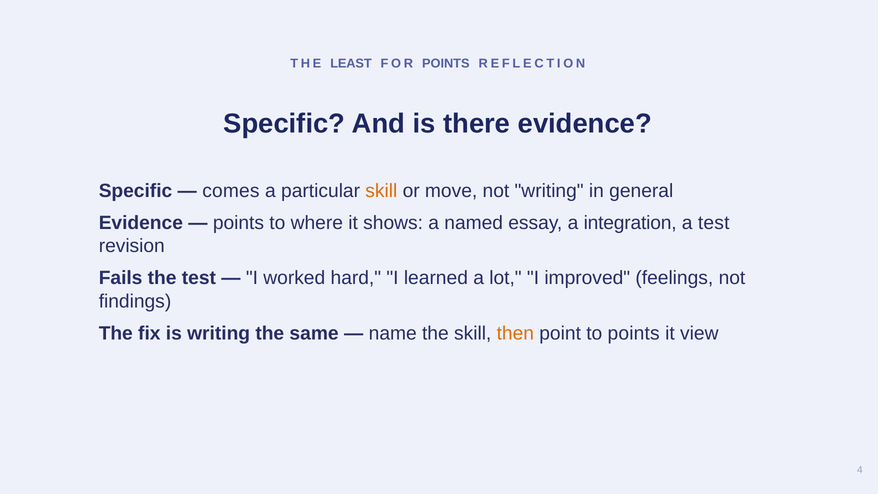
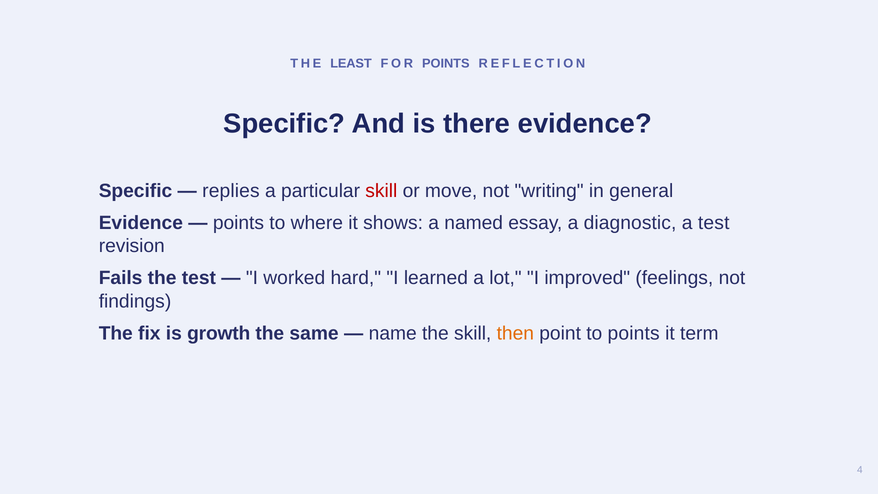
comes: comes -> replies (231, 191)
skill colour: orange -> red (381, 191)
integration: integration -> diagnostic (630, 223)
is writing: writing -> growth (219, 333)
view: view -> term (699, 333)
